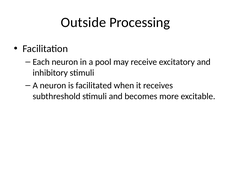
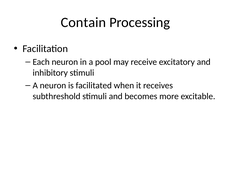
Outside: Outside -> Contain (83, 22)
